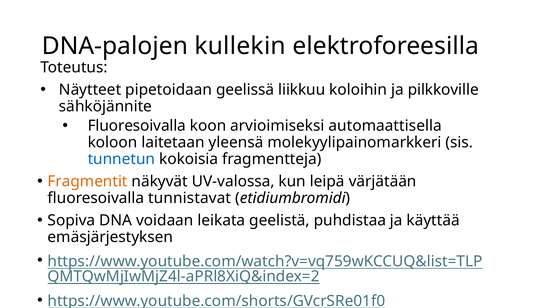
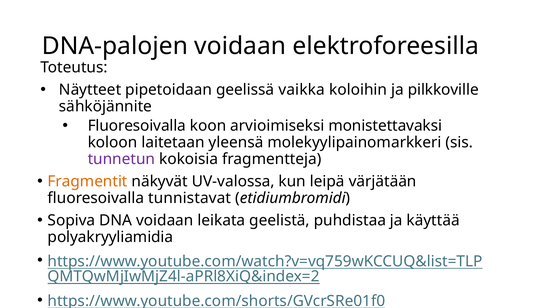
DNA-palojen kullekin: kullekin -> voidaan (240, 46)
liikkuu: liikkuu -> vaikka (302, 90)
automaattisella: automaattisella -> monistettavaksi (385, 126)
tunnetun colour: blue -> purple (121, 159)
emäsjärjestyksen: emäsjärjestyksen -> polyakryyliamidia (110, 237)
